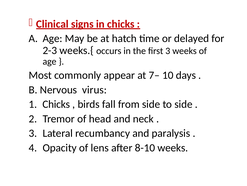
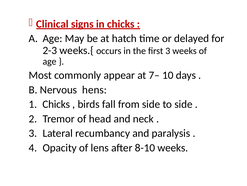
virus: virus -> hens (95, 89)
